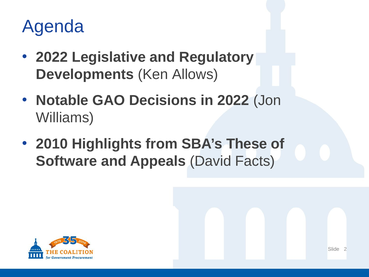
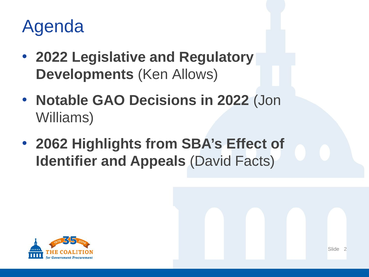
2010: 2010 -> 2062 (52, 144)
These: These -> Effect (247, 144)
Software: Software -> Identifier (67, 161)
